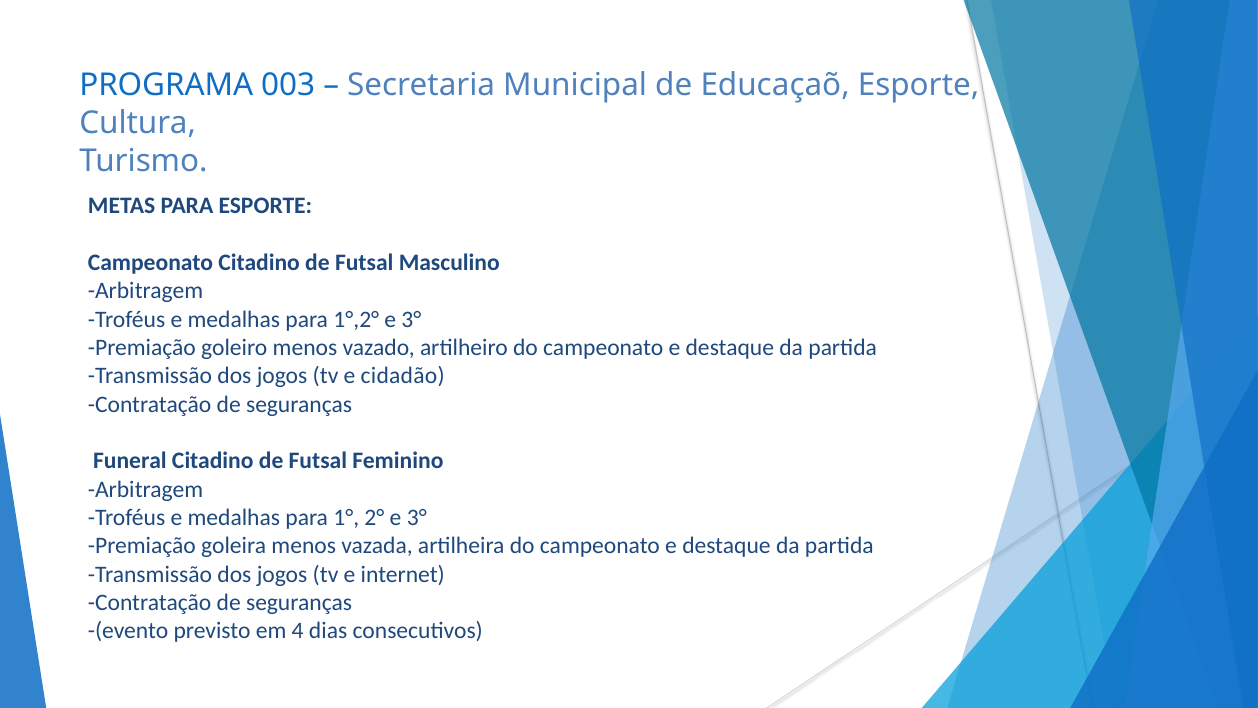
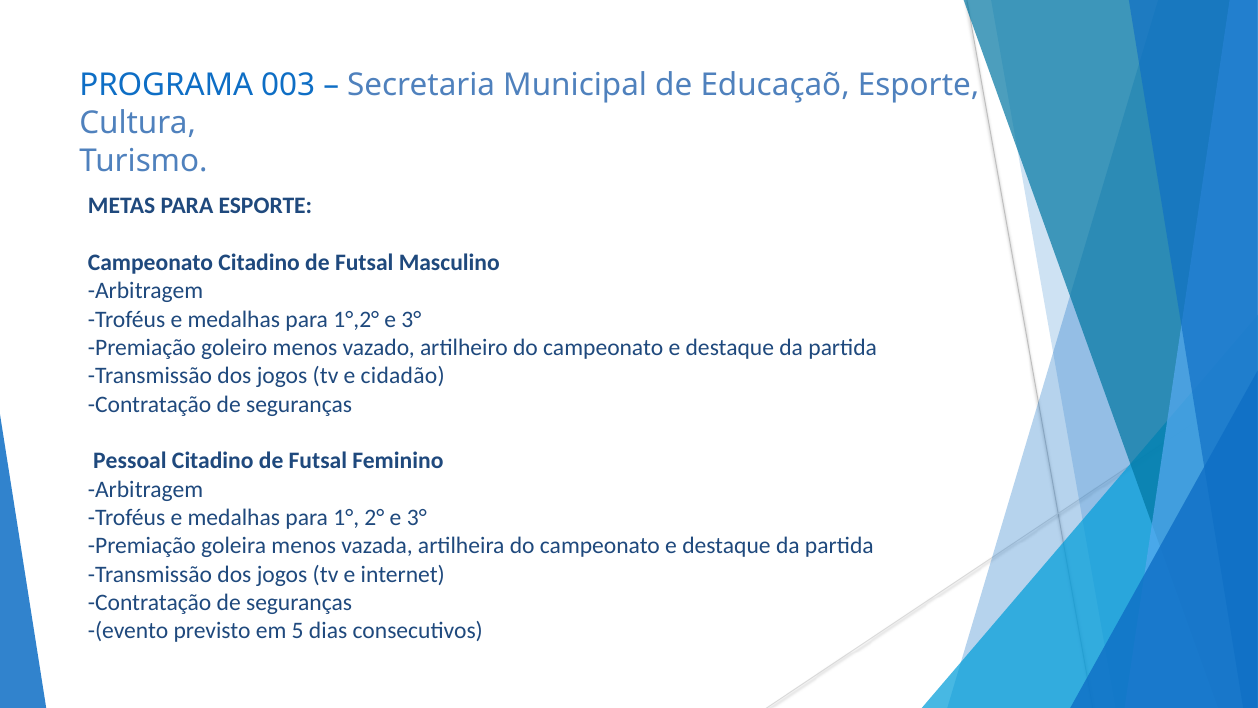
Funeral: Funeral -> Pessoal (130, 461)
4: 4 -> 5 (298, 631)
